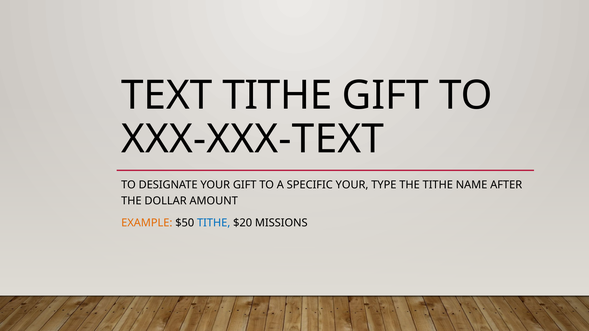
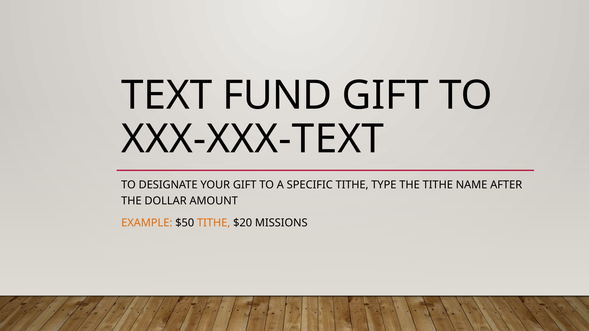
TEXT TITHE: TITHE -> FUND (277, 96)
SPECIFIC YOUR: YOUR -> TITHE (352, 185)
TITHE colour: blue -> orange (214, 223)
